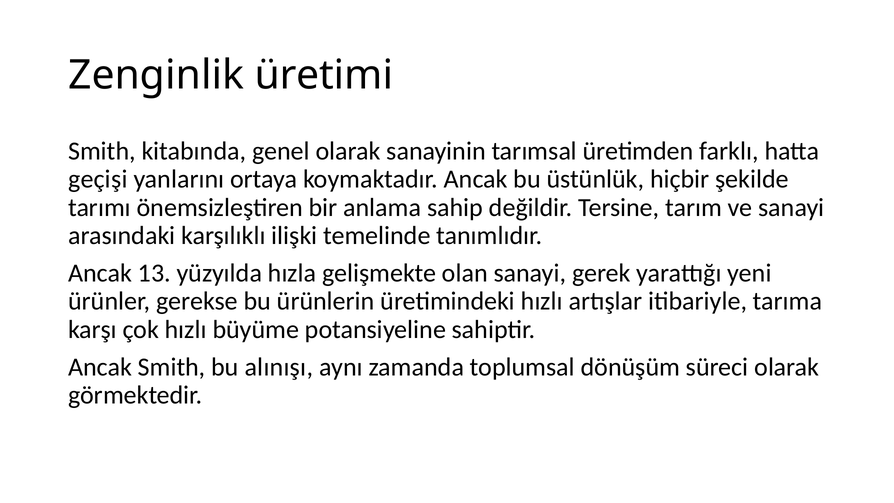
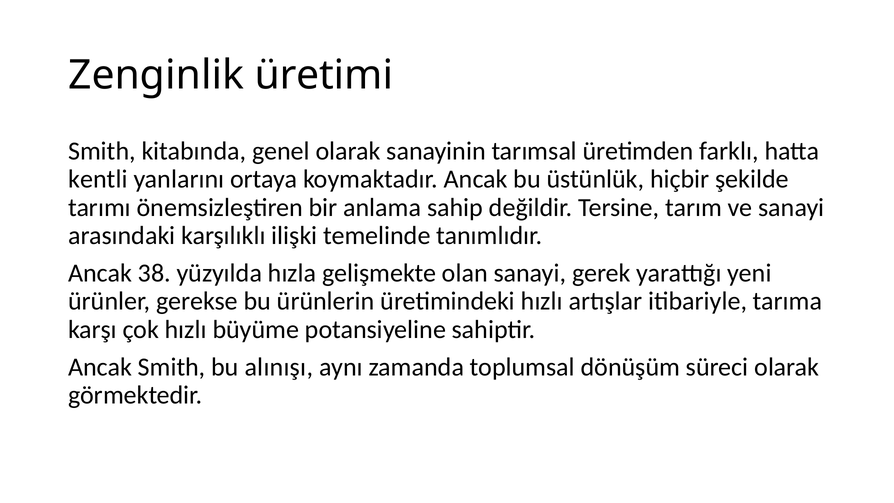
geçişi: geçişi -> kentli (98, 179)
13: 13 -> 38 (154, 273)
